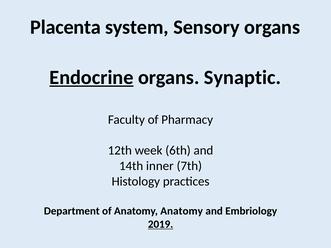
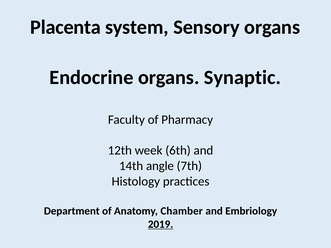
Endocrine underline: present -> none (91, 78)
inner: inner -> angle (160, 166)
Anatomy Anatomy: Anatomy -> Chamber (182, 211)
